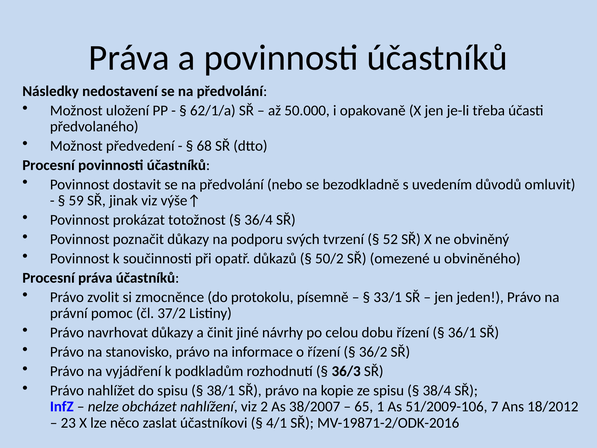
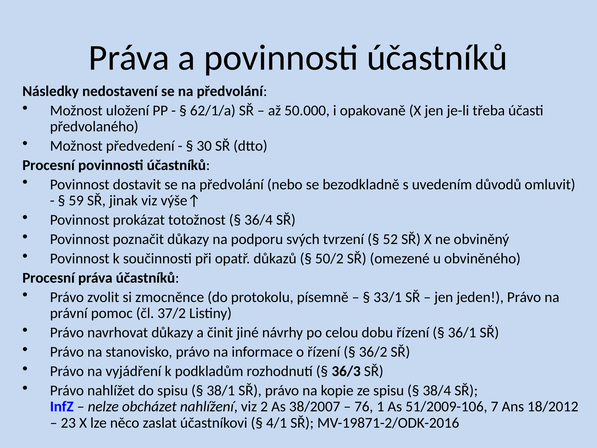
68: 68 -> 30 (204, 146)
65: 65 -> 76 (364, 406)
